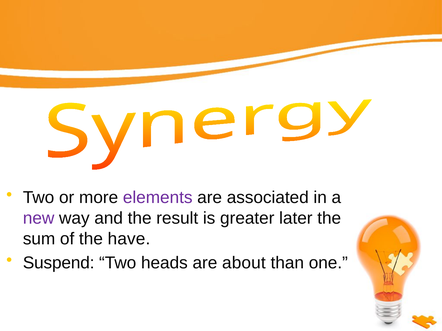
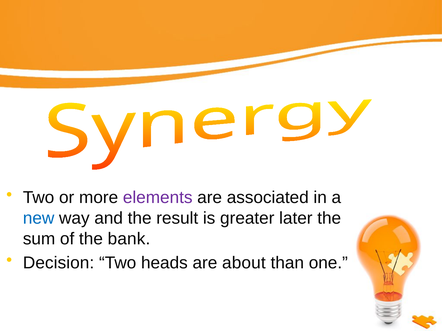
new colour: purple -> blue (39, 219)
have: have -> bank (129, 239)
Suspend: Suspend -> Decision (59, 263)
